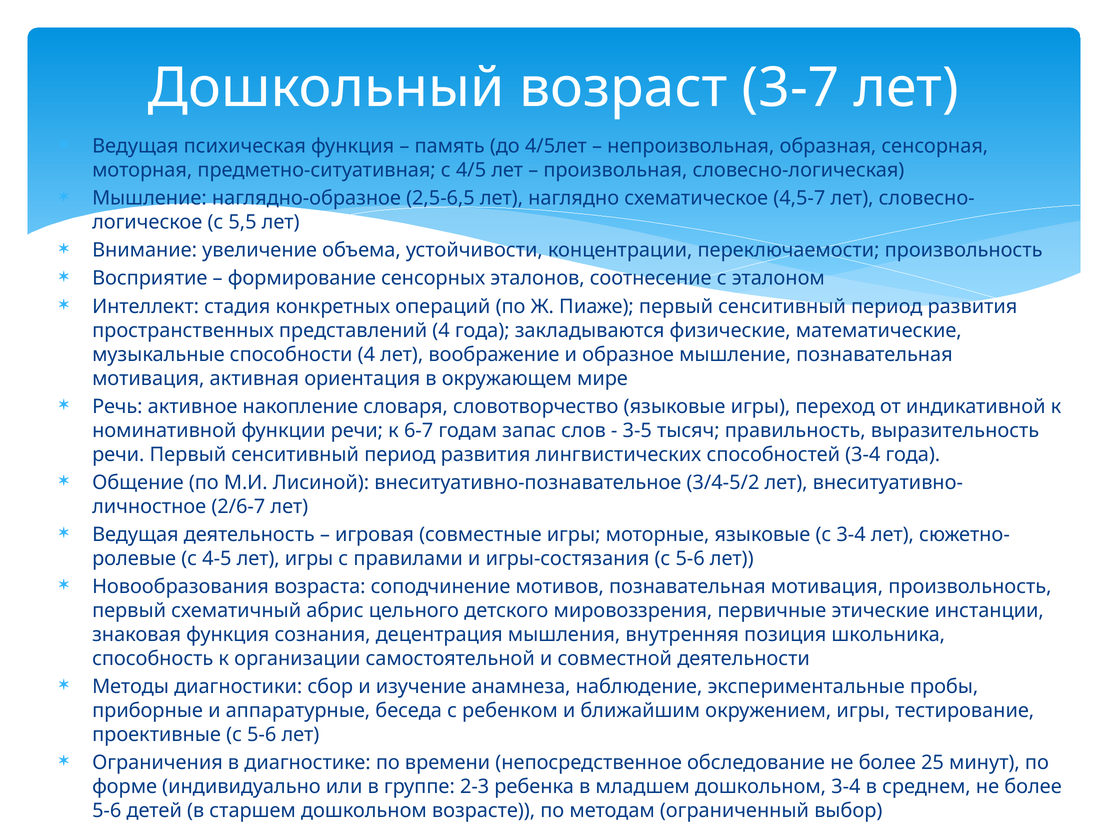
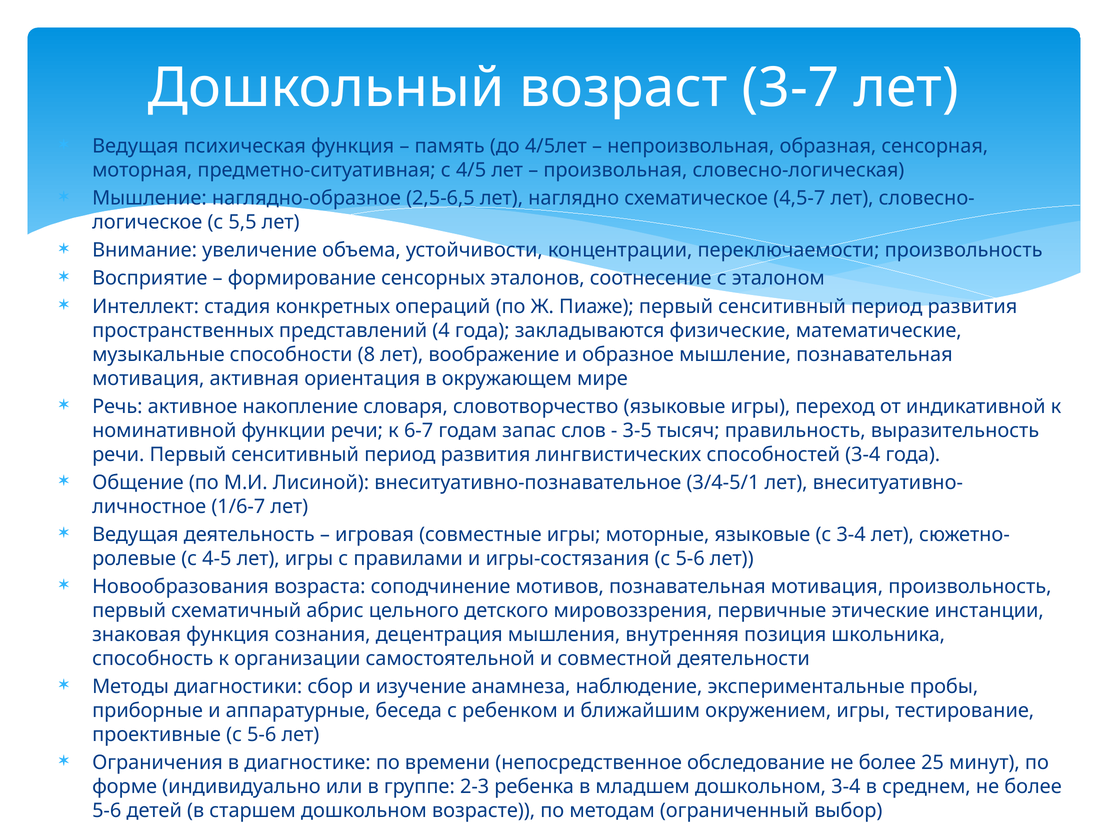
способности 4: 4 -> 8 (366, 355)
3/4-5/2: 3/4-5/2 -> 3/4-5/1 (723, 483)
2/6-7: 2/6-7 -> 1/6-7 (238, 507)
